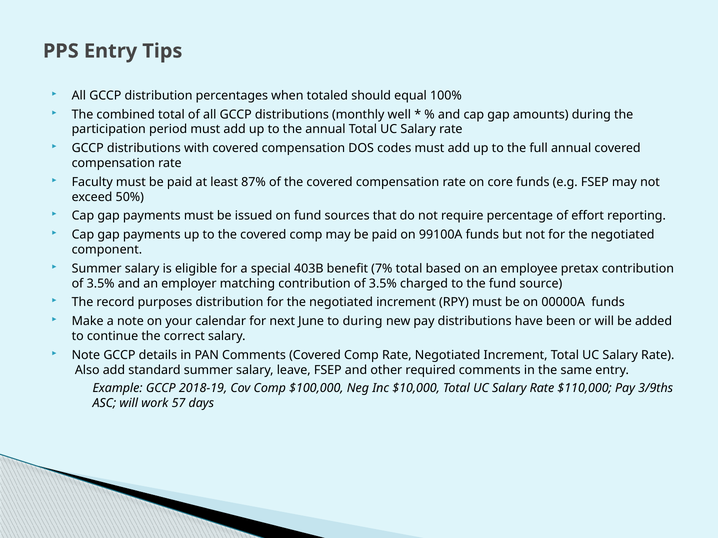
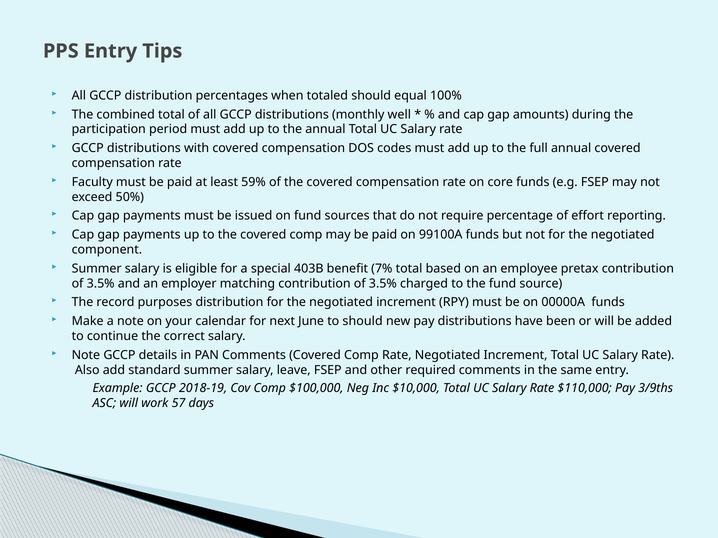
87%: 87% -> 59% (253, 182)
to during: during -> should (363, 322)
